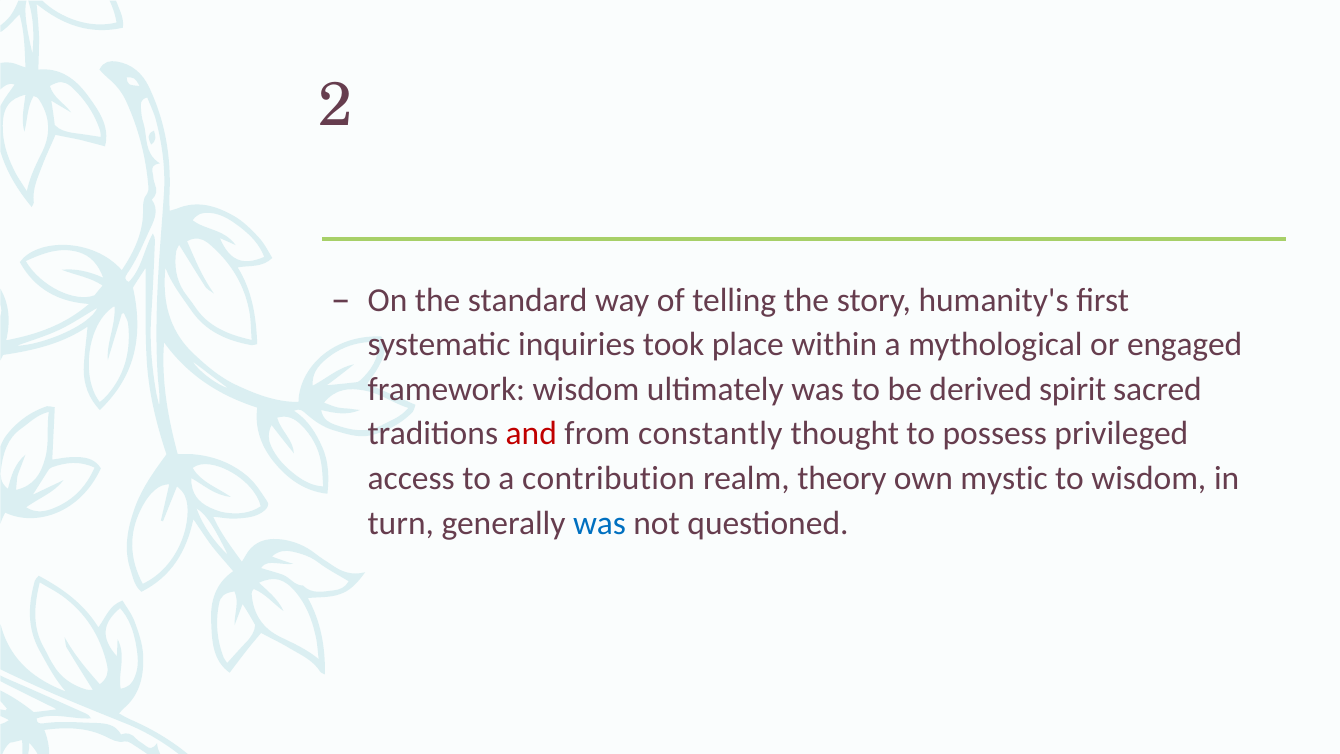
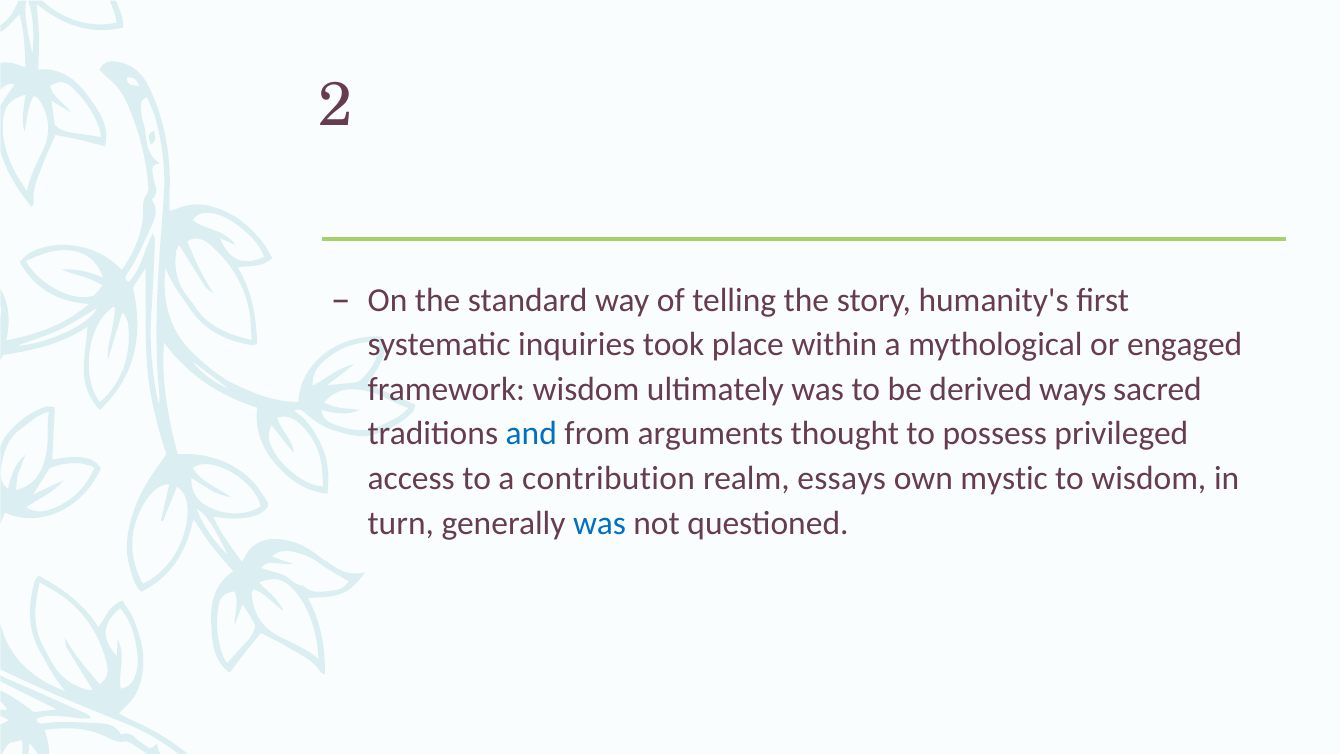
spirit: spirit -> ways (1073, 389)
and colour: red -> blue (531, 434)
constantly: constantly -> arguments (710, 434)
theory: theory -> essays (842, 478)
